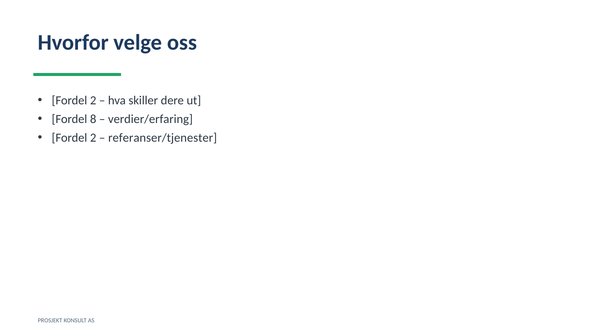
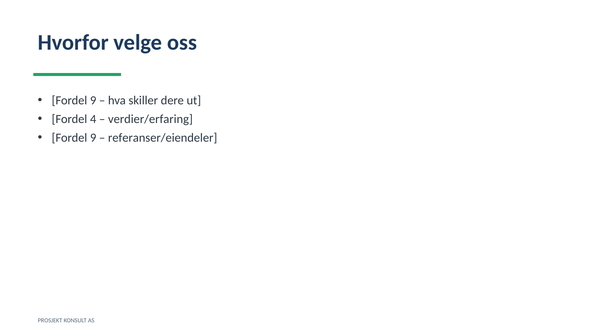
2: 2 -> 9 (93, 101)
8: 8 -> 4 (93, 119)
2: 2 -> 9 (93, 138)
referanser/tjenester: referanser/tjenester -> referanser/eiendeler (163, 138)
